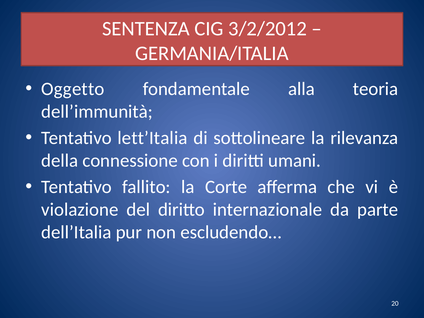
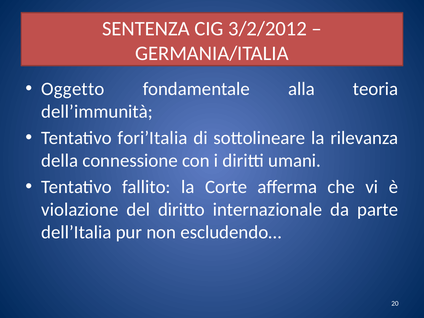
lett’Italia: lett’Italia -> fori’Italia (153, 138)
